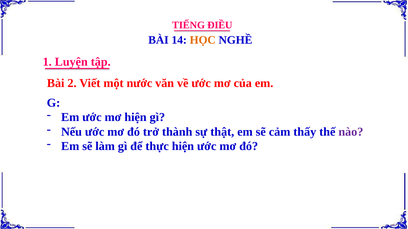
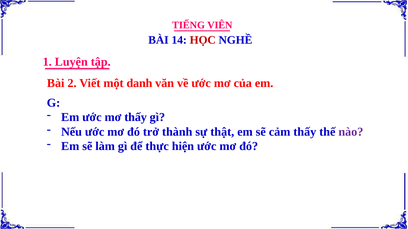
ĐIỀU: ĐIỀU -> VIÊN (220, 25)
HỌC colour: orange -> red (203, 40)
nước: nước -> danh (139, 83)
mơ hiện: hiện -> thấy (136, 117)
